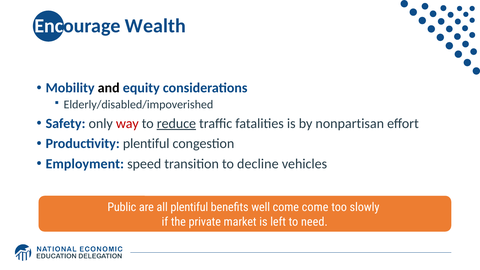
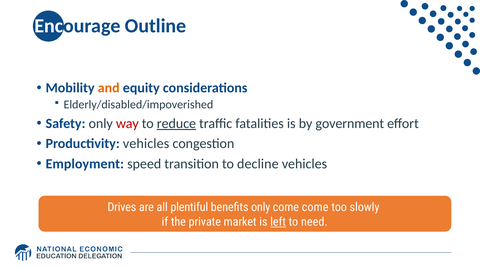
Wealth: Wealth -> Outline (156, 26)
and colour: black -> orange (109, 88)
nonpartisan: nonpartisan -> government (350, 124)
Productivity plentiful: plentiful -> vehicles (146, 144)
Public: Public -> Drives (122, 207)
benefits well: well -> only (261, 207)
left underline: none -> present (278, 222)
